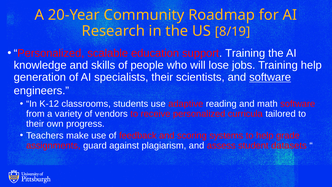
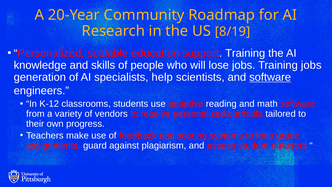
Training help: help -> jobs (311, 65)
specialists their: their -> help (162, 77)
scoring underline: none -> present (192, 135)
